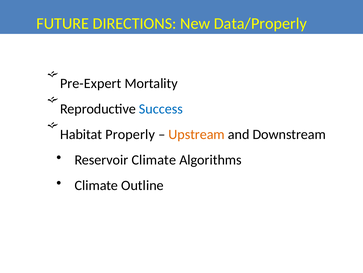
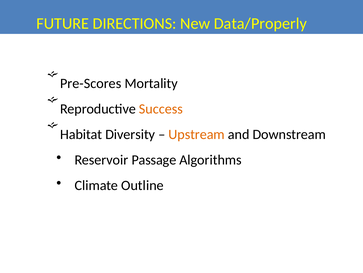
Pre-Expert: Pre-Expert -> Pre-Scores (91, 83)
Success colour: blue -> orange (161, 109)
Properly: Properly -> Diversity (130, 134)
Reservoir Climate: Climate -> Passage (154, 160)
